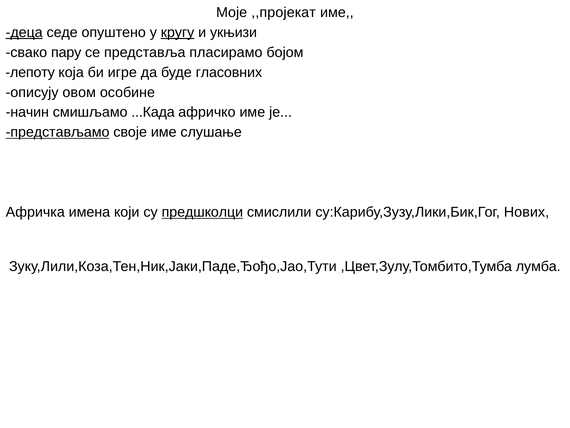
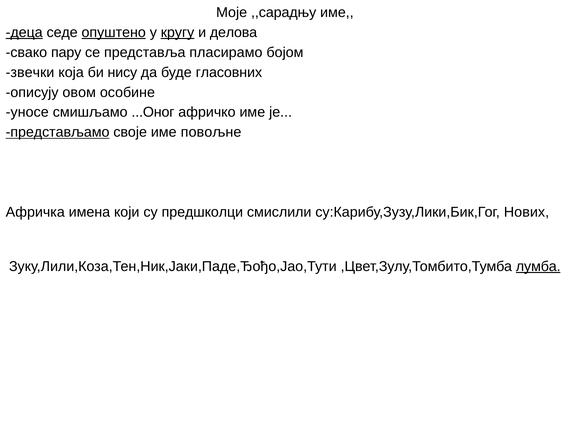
,,пројекат: ,,пројекат -> ,,сарадњу (284, 12)
опуштено underline: none -> present (114, 32)
укњизи: укњизи -> делова (234, 32)
лепоту: лепоту -> звечки (30, 72)
игре: игре -> нису (122, 72)
начин: начин -> уносе (27, 112)
...Када: ...Када -> ...Оног (153, 112)
слушање: слушање -> повољне (211, 132)
предшколци underline: present -> none (202, 212)
лумба underline: none -> present (538, 266)
